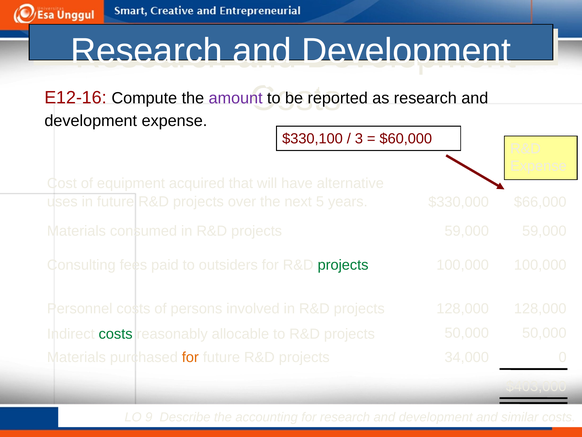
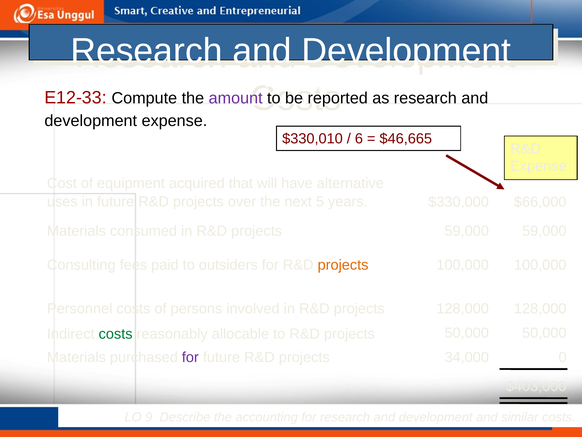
E12-16: E12-16 -> E12-33 (76, 97)
$330,100: $330,100 -> $330,010 (313, 139)
3: 3 -> 6 (359, 139)
$60,000: $60,000 -> $46,665 (406, 139)
projects colour: green -> orange (343, 265)
for colour: orange -> purple (190, 357)
